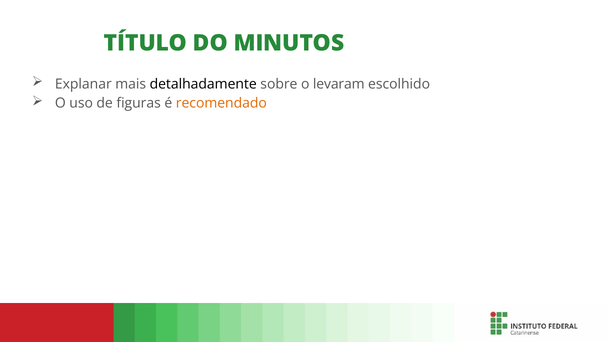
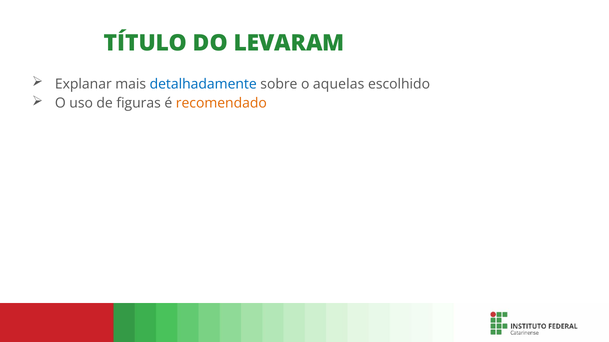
MINUTOS: MINUTOS -> LEVARAM (289, 43)
detalhadamente colour: black -> blue (203, 84)
levaram: levaram -> aquelas (339, 84)
